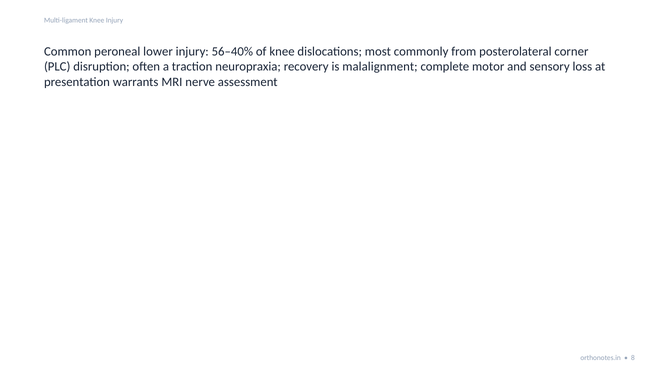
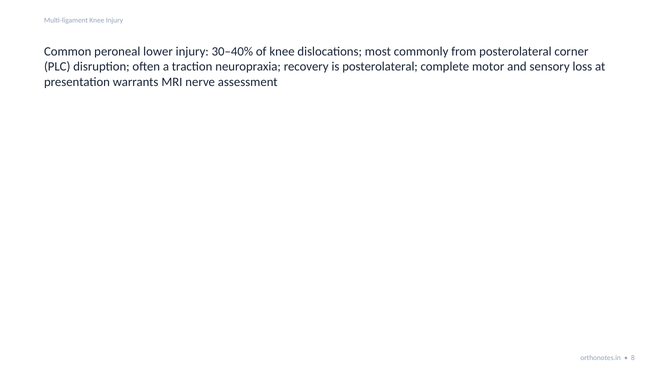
56–40%: 56–40% -> 30–40% (232, 51)
is malalignment: malalignment -> posterolateral (380, 67)
